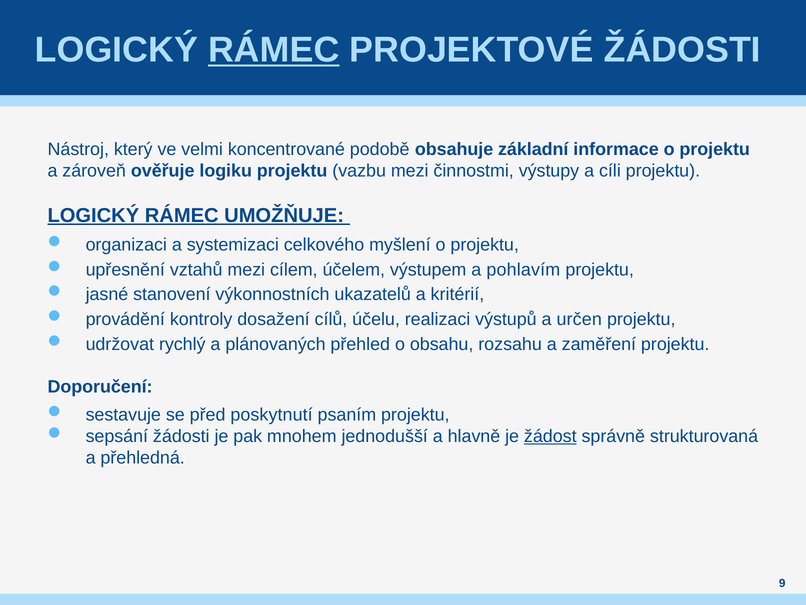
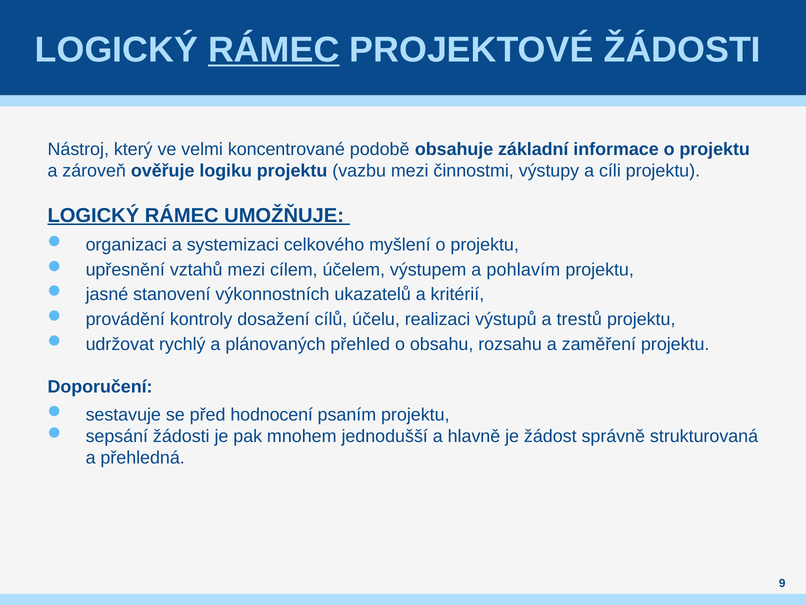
určen: určen -> trestů (579, 319)
poskytnutí: poskytnutí -> hodnocení (272, 415)
žádost underline: present -> none (550, 436)
